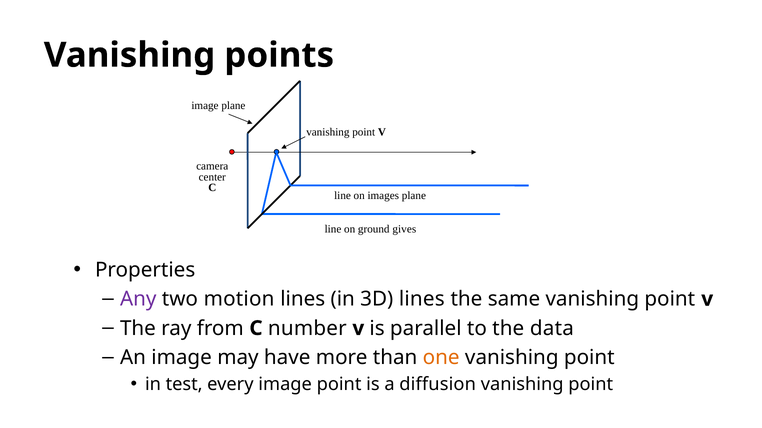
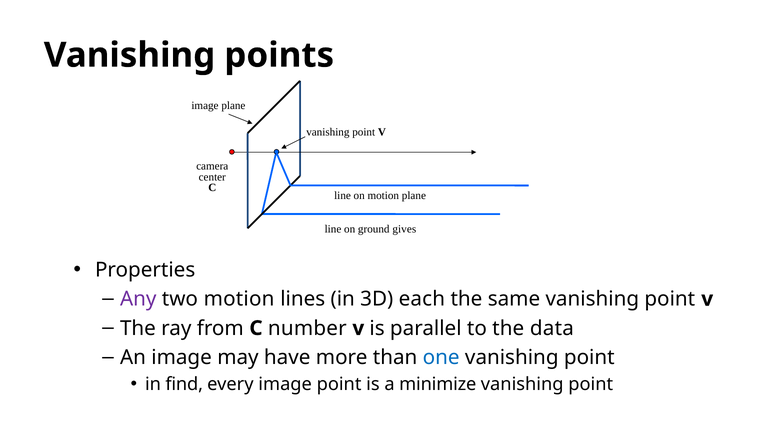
on images: images -> motion (383, 196)
3D lines: lines -> each (422, 299)
one colour: orange -> blue (441, 358)
test: test -> find (184, 385)
diffusion: diffusion -> minimize (438, 385)
